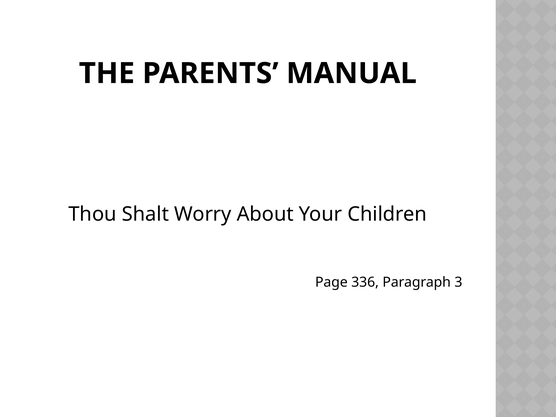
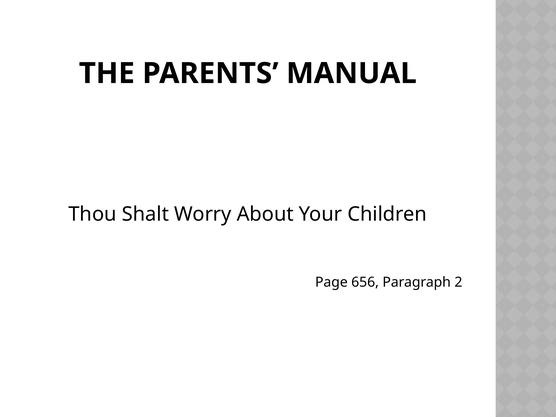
336: 336 -> 656 (365, 282)
3: 3 -> 2 (458, 282)
